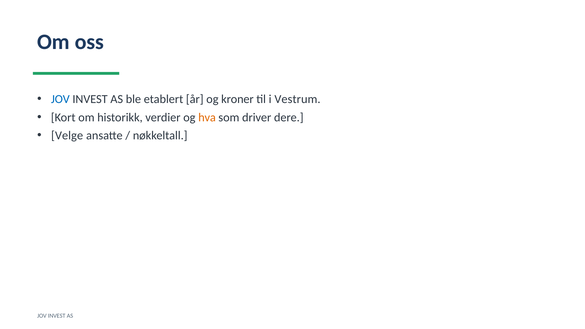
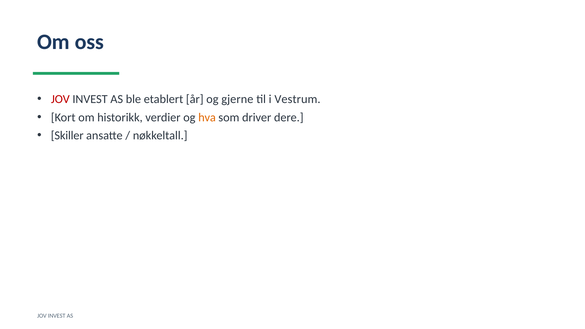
JOV colour: blue -> red (60, 99)
kroner: kroner -> gjerne (237, 99)
Velge: Velge -> Skiller (67, 136)
